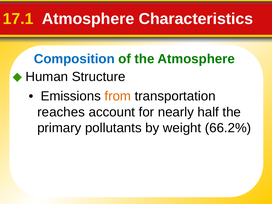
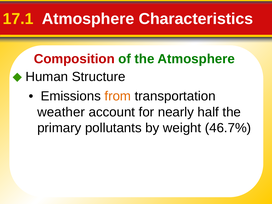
Composition colour: blue -> red (74, 59)
reaches: reaches -> weather (61, 112)
66.2%: 66.2% -> 46.7% (228, 128)
